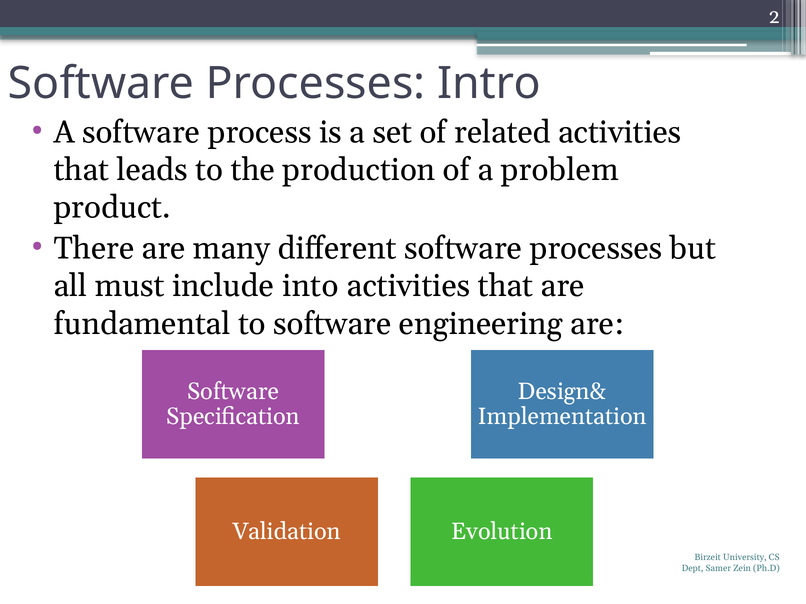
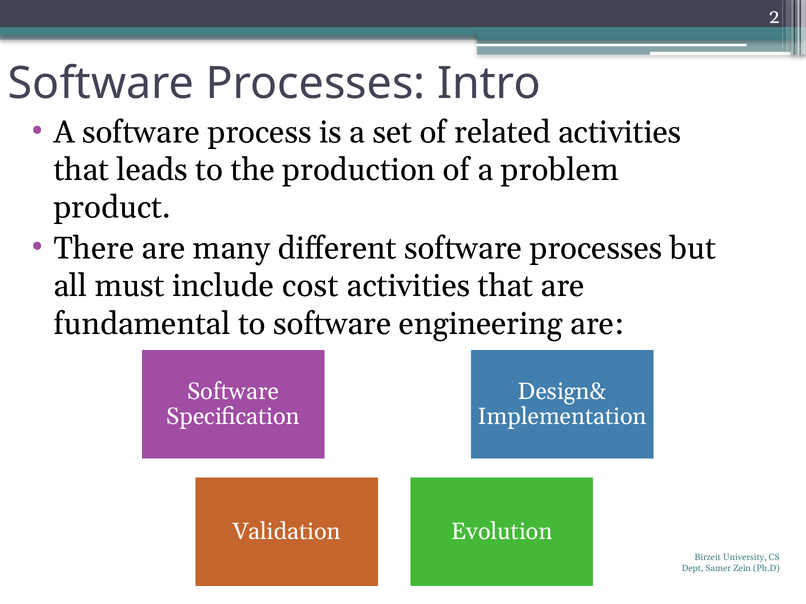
into: into -> cost (310, 286)
